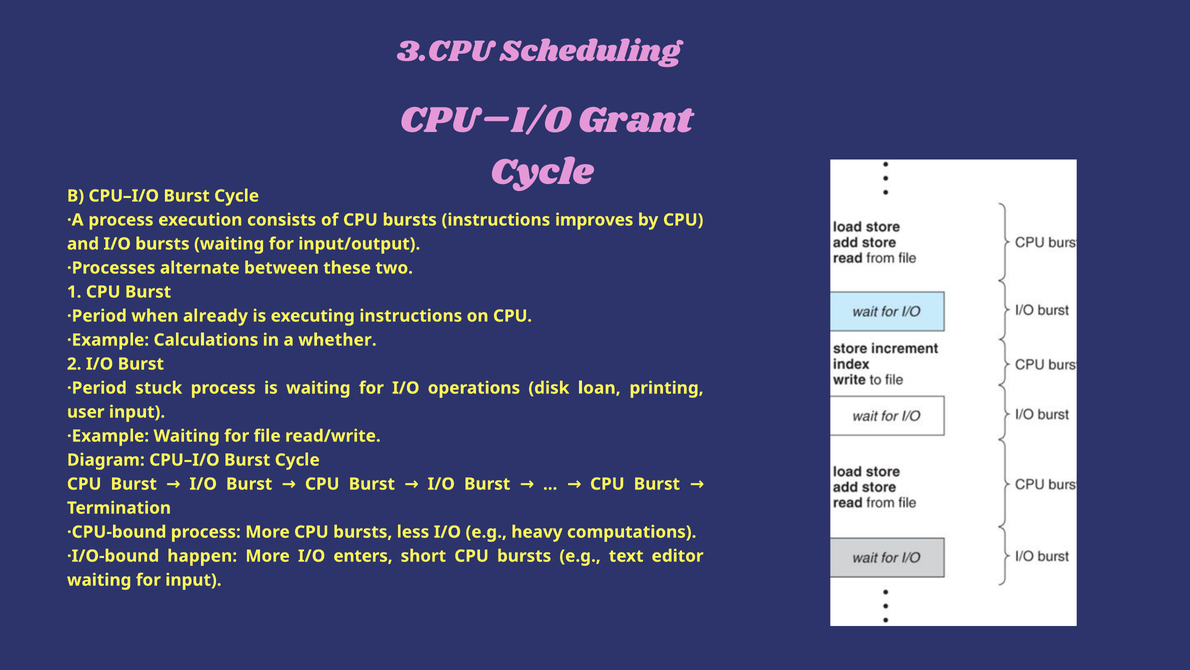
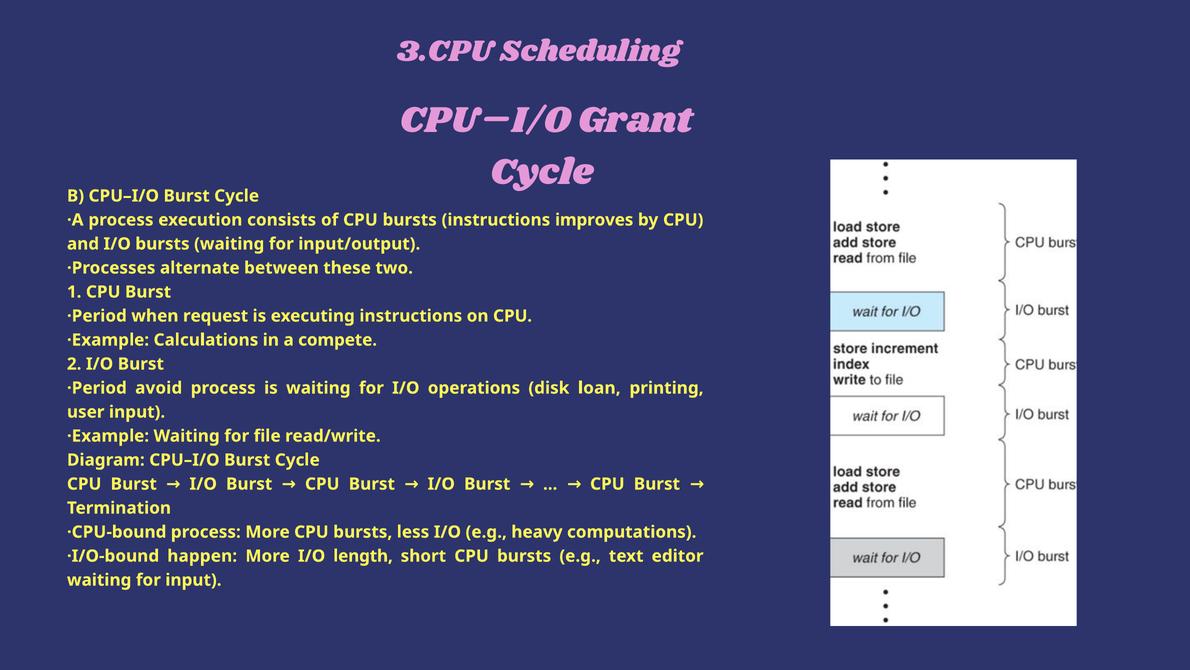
already: already -> request (216, 316)
whether: whether -> compete (338, 340)
stuck: stuck -> avoid (159, 388)
enters: enters -> length (363, 556)
